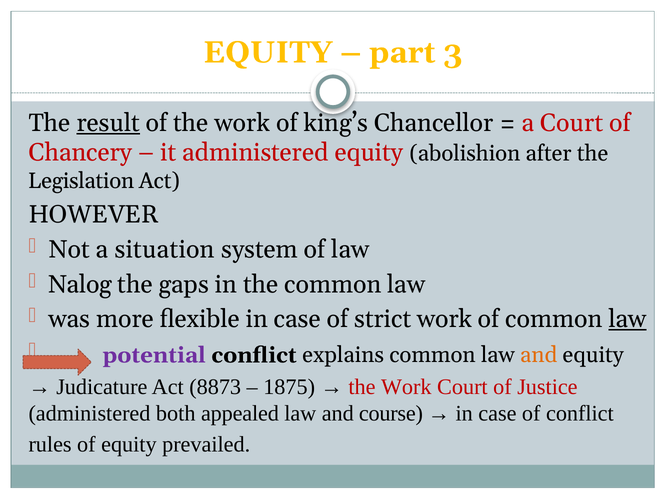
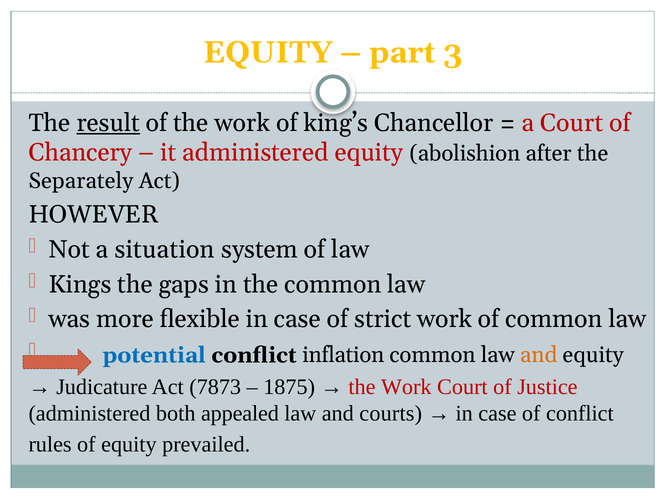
Legislation: Legislation -> Separately (81, 181)
Nalog: Nalog -> Kings (80, 285)
law underline: present -> none (628, 320)
potential colour: purple -> blue (154, 355)
explains: explains -> inflation (343, 355)
8873: 8873 -> 7873 (215, 387)
course: course -> courts (391, 414)
